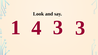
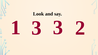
1 4: 4 -> 3 (36, 28)
3 3: 3 -> 2 (80, 28)
